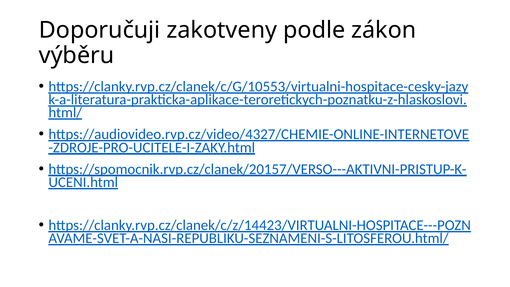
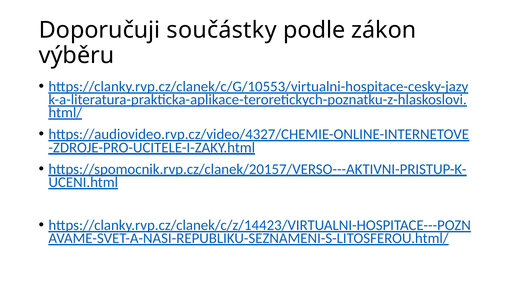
zakotveny: zakotveny -> součástky (222, 30)
